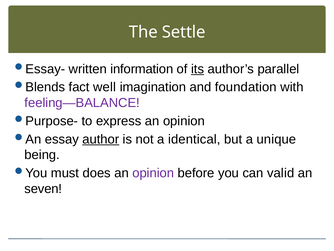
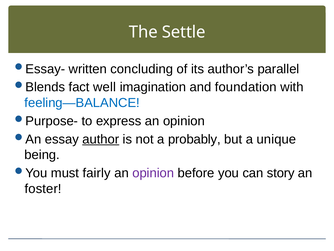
information: information -> concluding (142, 69)
its underline: present -> none (198, 69)
feeling—BALANCE colour: purple -> blue (82, 103)
identical: identical -> probably (194, 139)
does: does -> fairly (97, 173)
valid: valid -> story (281, 173)
seven: seven -> foster (43, 188)
